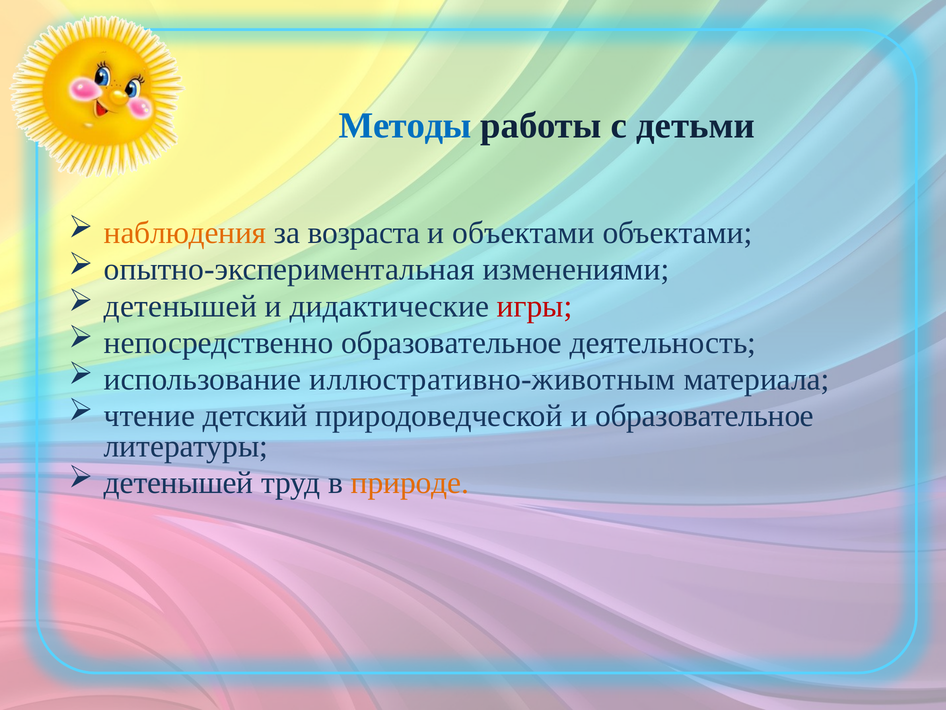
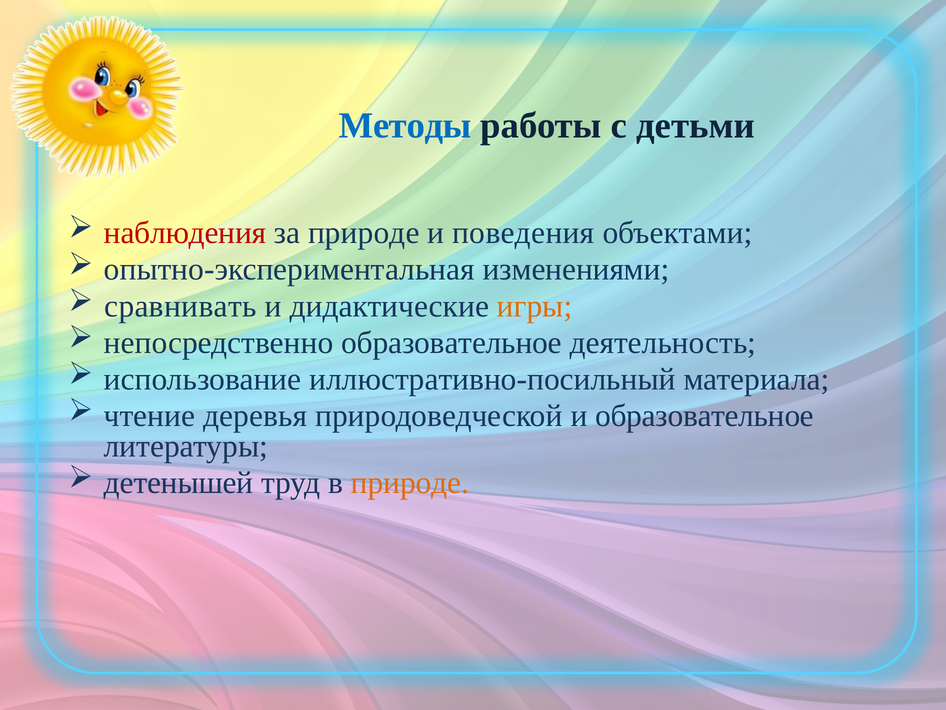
наблюдения colour: orange -> red (185, 233)
за возраста: возраста -> природе (364, 233)
и объектами: объектами -> поведения (523, 233)
детенышей: детенышей -> сравнивать (180, 306)
игры colour: red -> orange (535, 306)
иллюстративно-животным: иллюстративно-животным -> иллюстративно-посильный (492, 379)
детский: детский -> деревья (255, 416)
